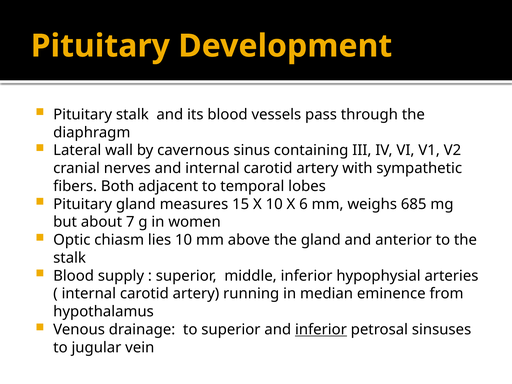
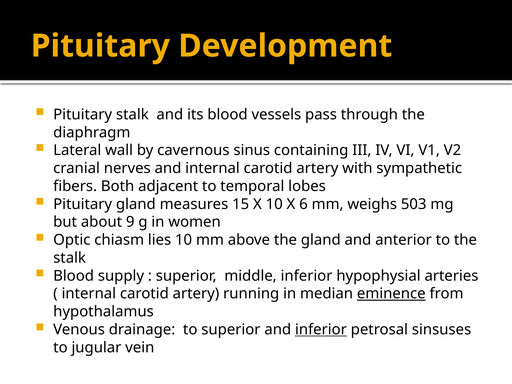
685: 685 -> 503 (414, 204)
7: 7 -> 9 (130, 222)
eminence underline: none -> present (391, 294)
